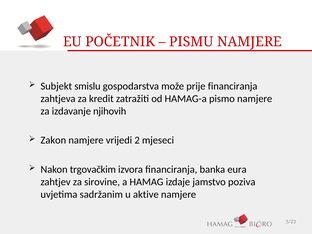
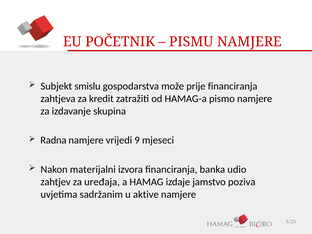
njihovih: njihovih -> skupina (110, 111)
Zakon: Zakon -> Radna (53, 140)
2: 2 -> 9 (137, 140)
trgovačkim: trgovačkim -> materijalni (93, 169)
eura: eura -> udio (237, 169)
sirovine: sirovine -> uređaja (102, 182)
